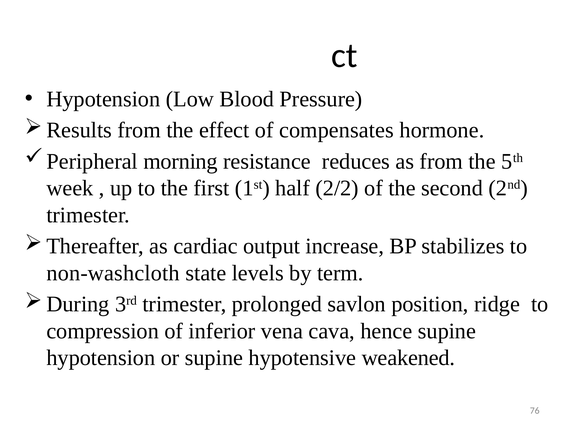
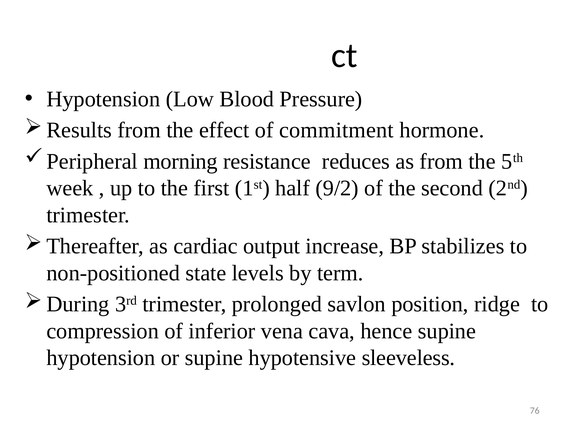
compensates: compensates -> commitment (336, 130)
2/2: 2/2 -> 9/2 (337, 188)
non-washcloth: non-washcloth -> non-positioned (113, 273)
weakened: weakened -> sleeveless (408, 358)
